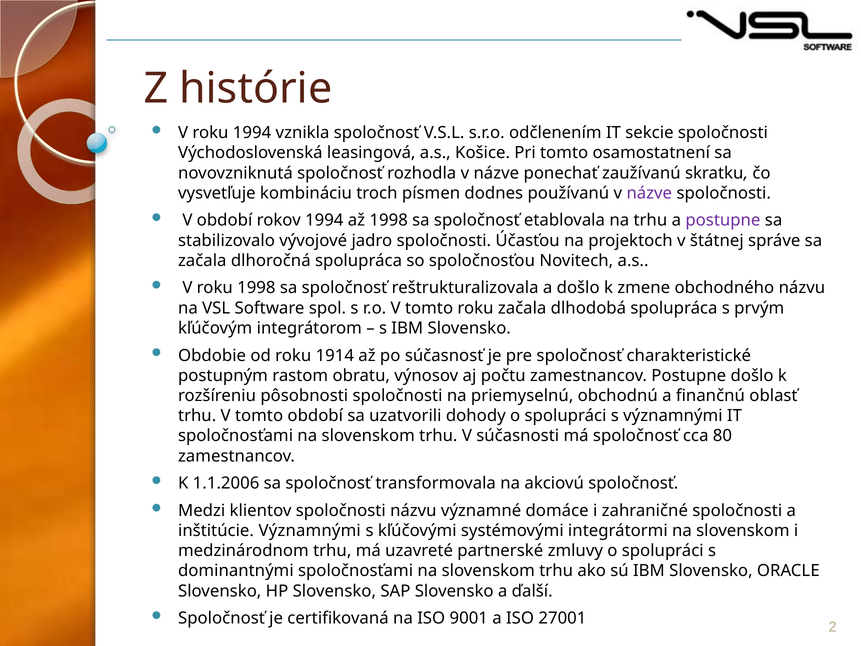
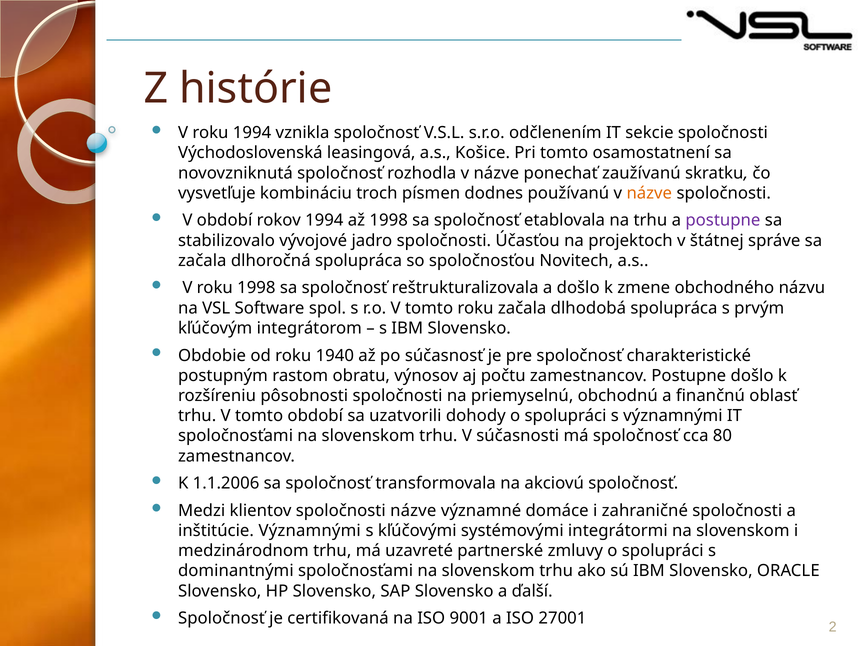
názve colour: purple -> orange (649, 193)
1914: 1914 -> 1940 (335, 355)
spoločnosti názvu: názvu -> názve (413, 510)
